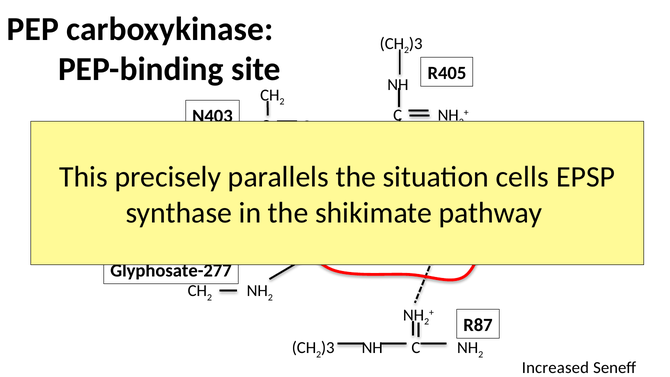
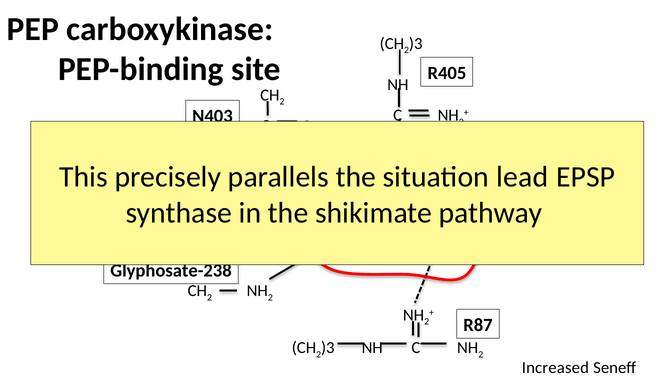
cells: cells -> lead (522, 177)
Glyphosate-277: Glyphosate-277 -> Glyphosate-238 (171, 271)
